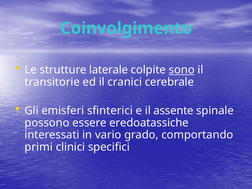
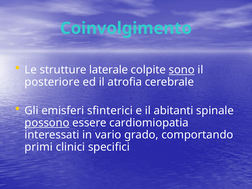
transitorie: transitorie -> posteriore (52, 82)
cranici: cranici -> atrofia (125, 82)
assente: assente -> abitanti (174, 111)
possono underline: none -> present (47, 123)
eredoatassiche: eredoatassiche -> cardiomiopatia (149, 123)
